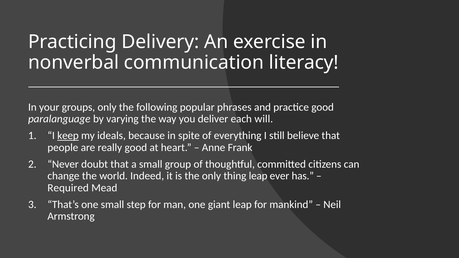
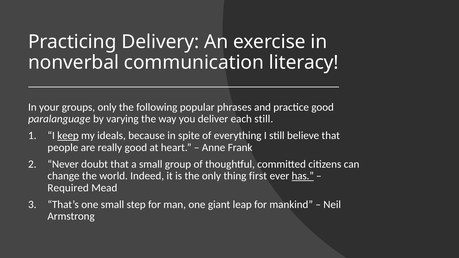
each will: will -> still (264, 119)
thing leap: leap -> first (258, 176)
has underline: none -> present (303, 176)
